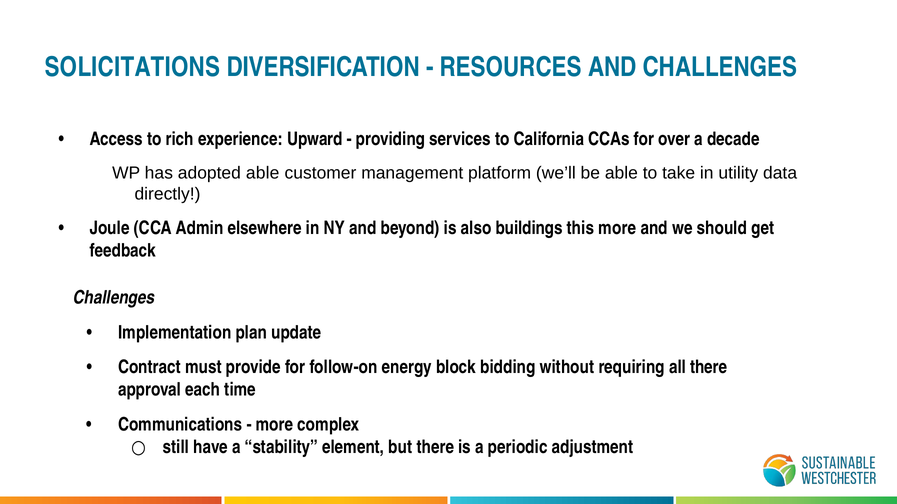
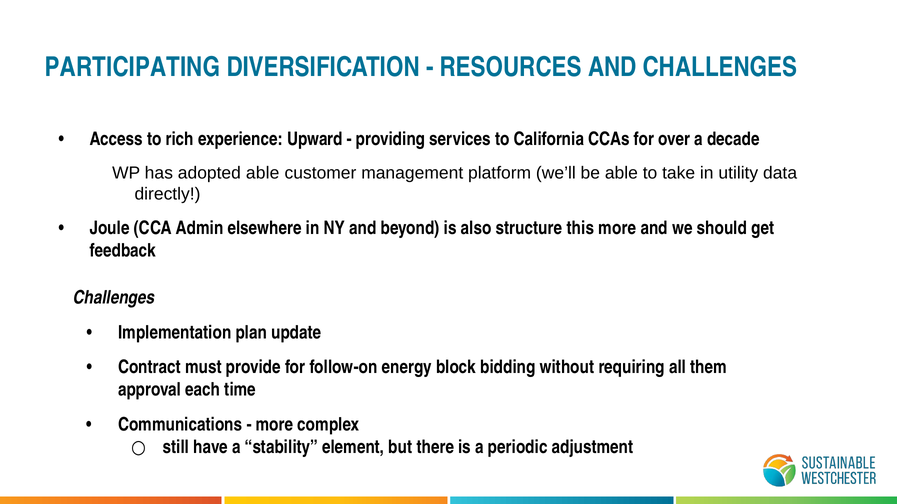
SOLICITATIONS: SOLICITATIONS -> PARTICIPATING (133, 67)
buildings: buildings -> structure (529, 228)
all there: there -> them (709, 368)
